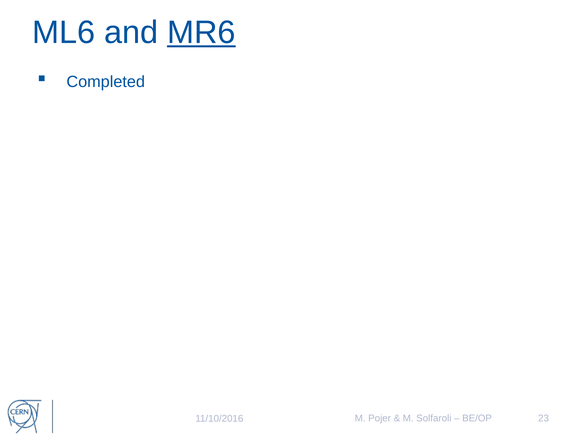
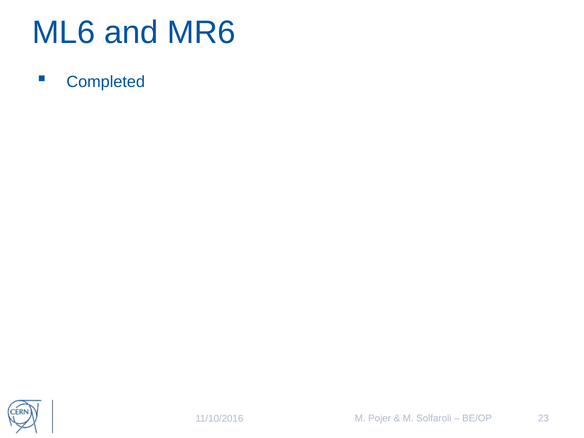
MR6 underline: present -> none (201, 33)
